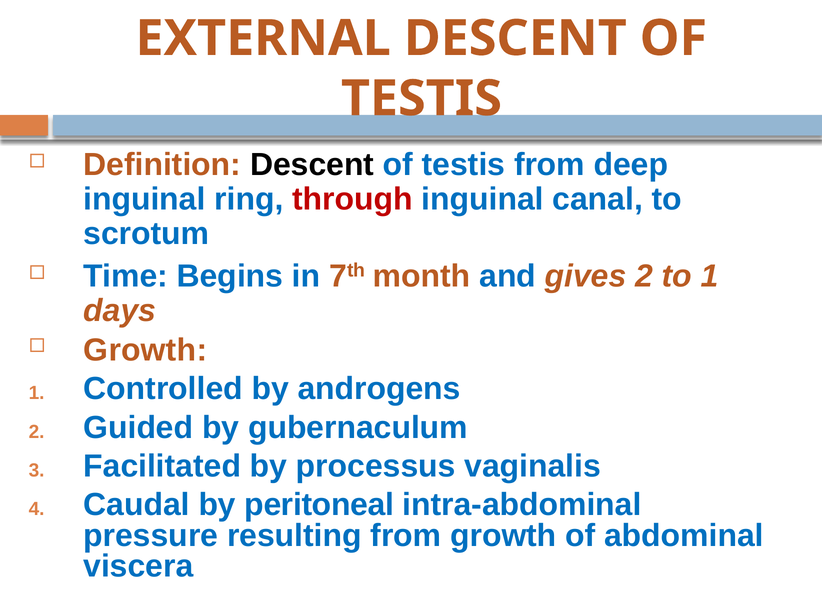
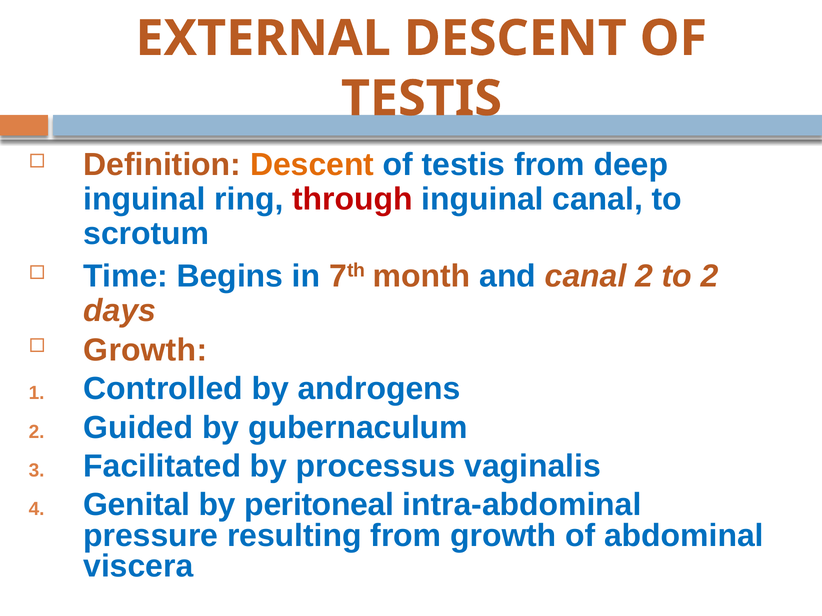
Descent colour: black -> orange (312, 165)
and gives: gives -> canal (586, 277)
to 1: 1 -> 2 (710, 277)
Caudal: Caudal -> Genital (137, 505)
